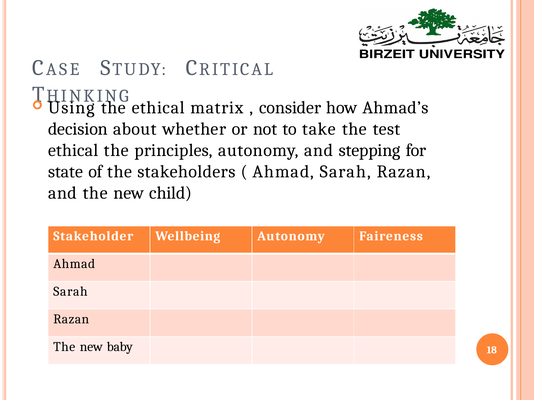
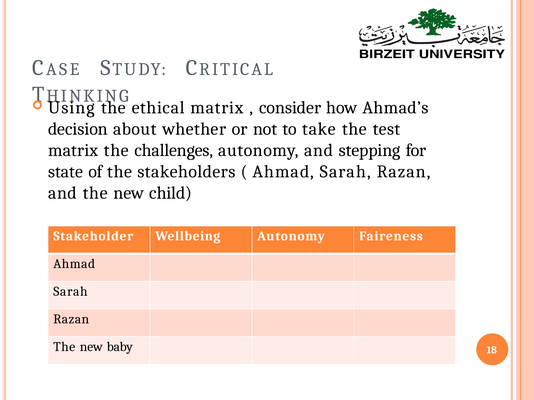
ethical: ethical -> matrix (73, 151)
principles: principles -> challenges (174, 151)
